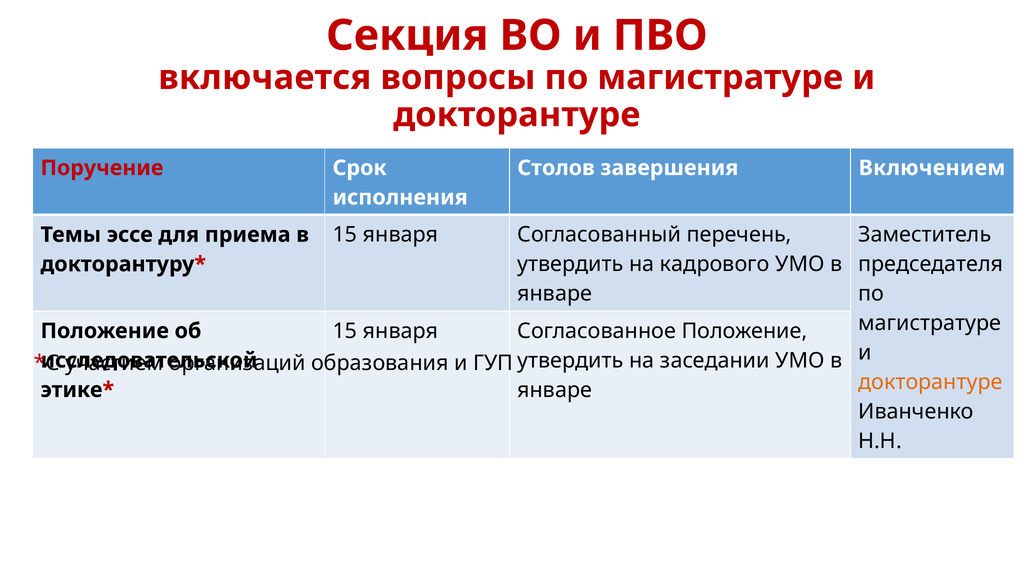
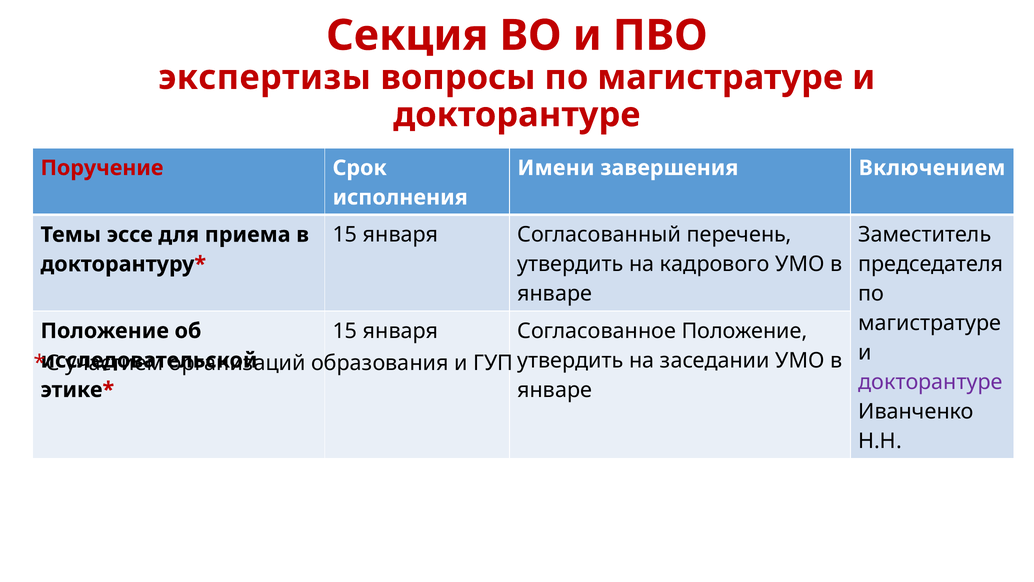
включается: включается -> экспертизы (265, 77)
Столов: Столов -> Имени (556, 168)
докторантуре colour: orange -> purple (930, 382)
